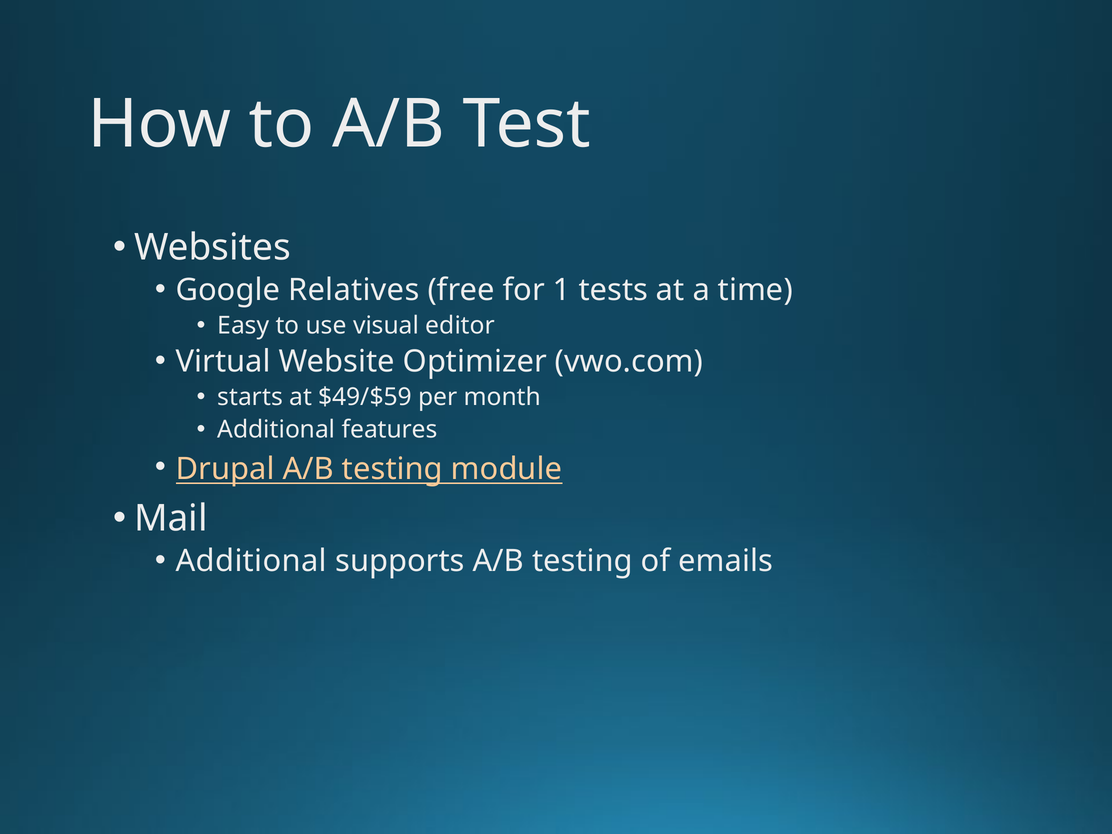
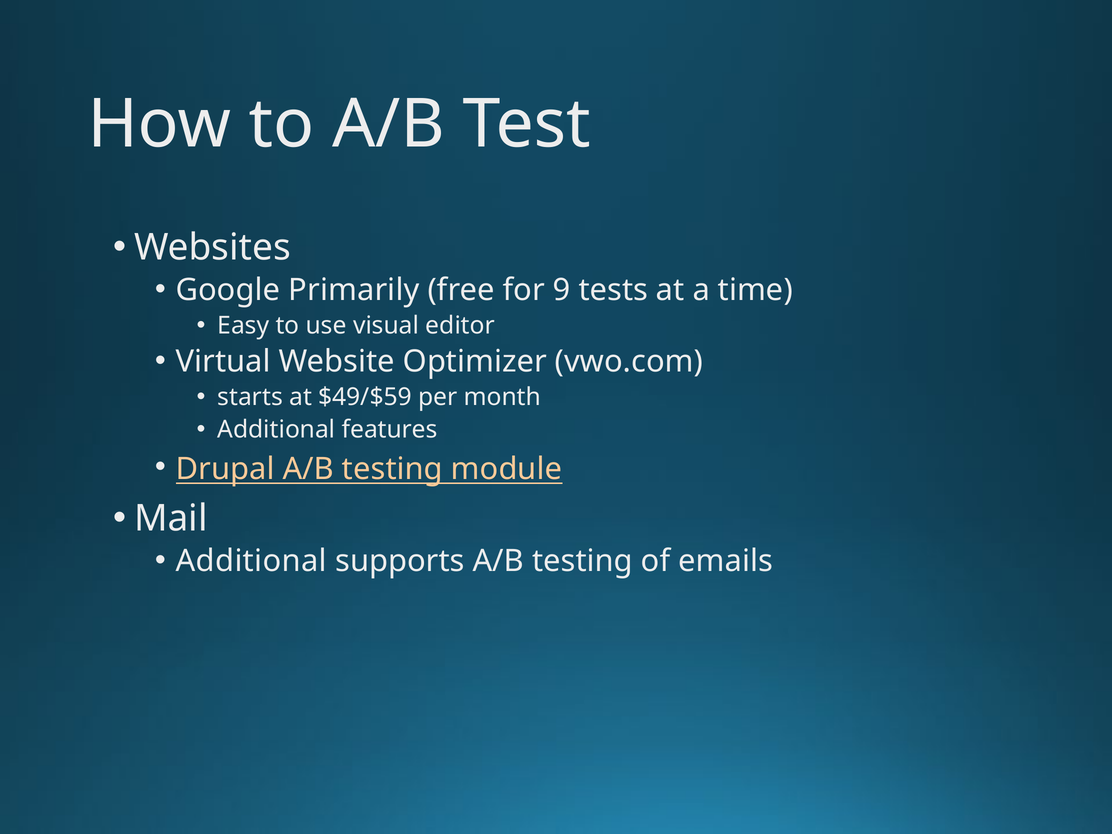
Relatives: Relatives -> Primarily (354, 290)
1: 1 -> 9 (562, 290)
